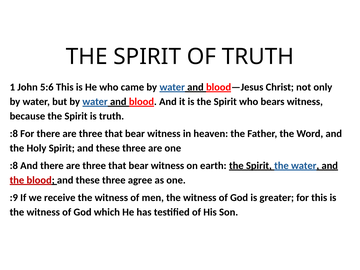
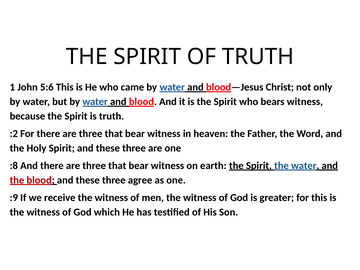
:8: :8 -> :2 (14, 134)
